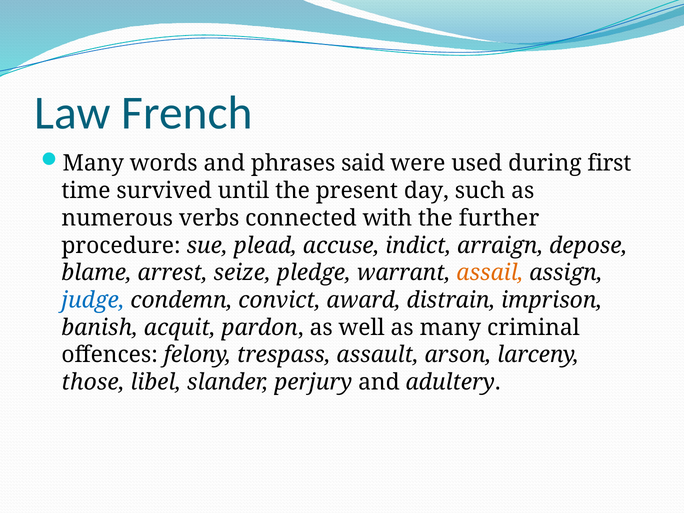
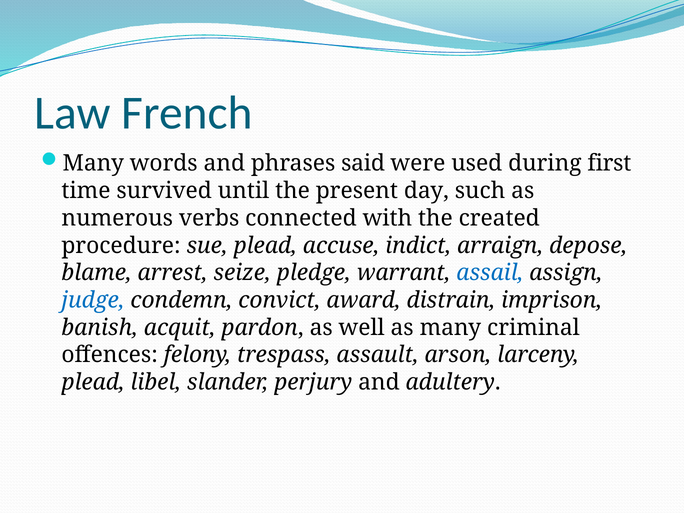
further: further -> created (499, 218)
assail colour: orange -> blue (490, 273)
those: those -> plead (93, 382)
